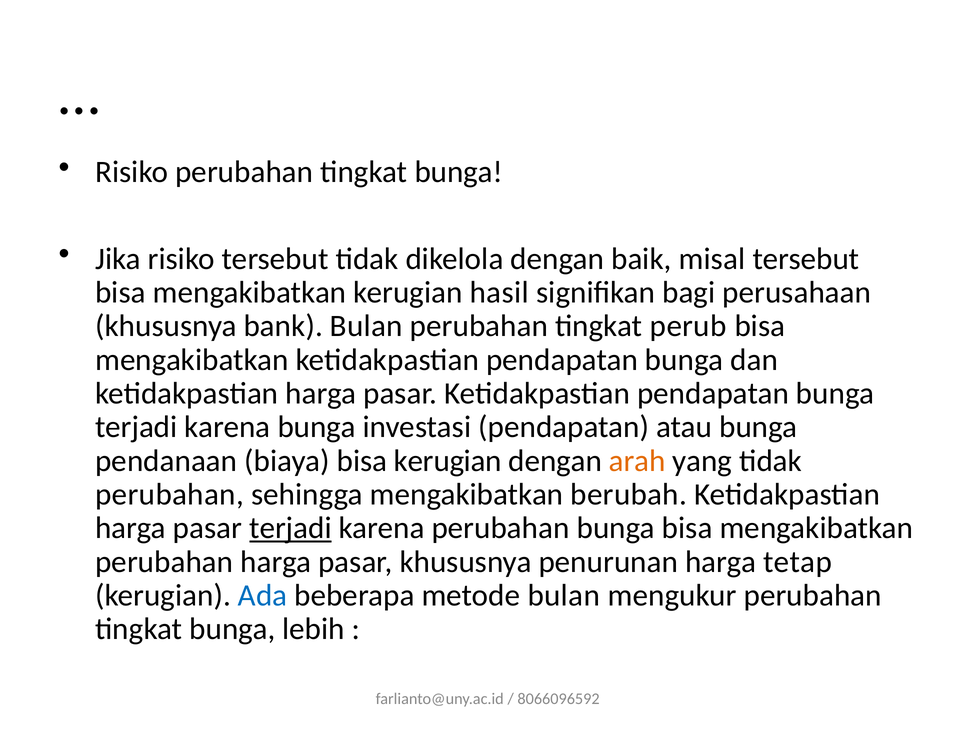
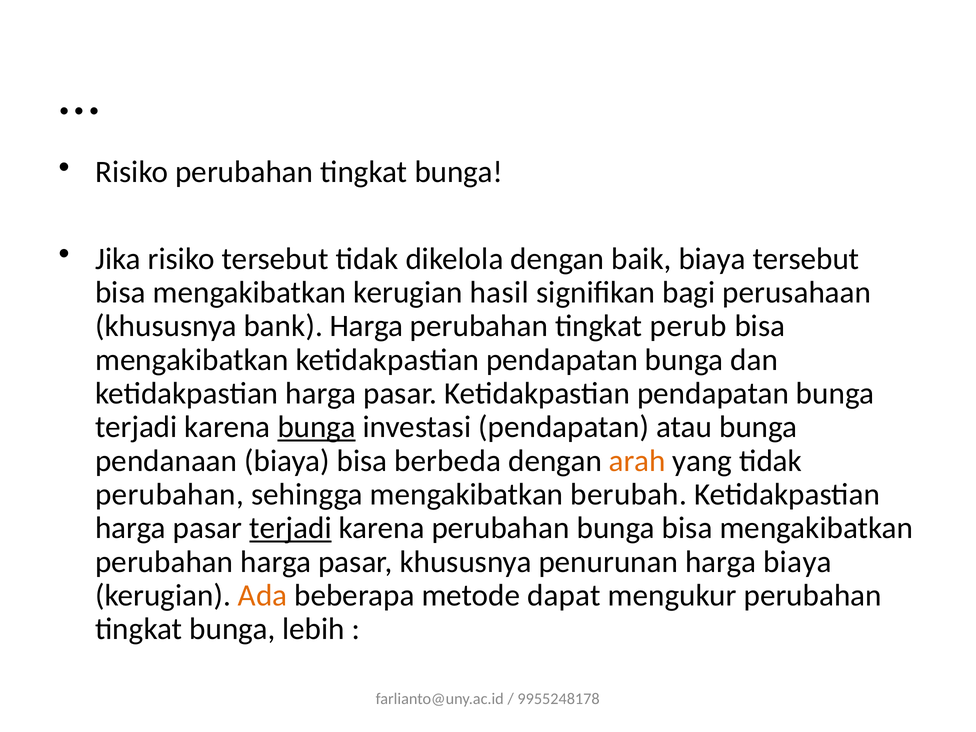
baik misal: misal -> biaya (712, 259)
bank Bulan: Bulan -> Harga (367, 326)
bunga underline: none -> present (317, 427)
bisa kerugian: kerugian -> berbeda (448, 461)
harga tetap: tetap -> biaya (797, 562)
Ada colour: blue -> orange (263, 595)
metode bulan: bulan -> dapat (564, 595)
8066096592: 8066096592 -> 9955248178 (559, 699)
